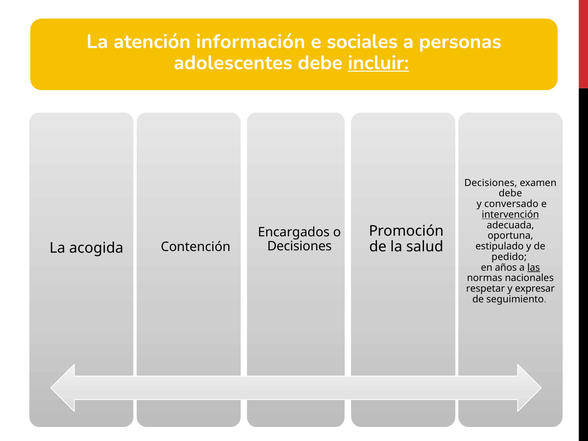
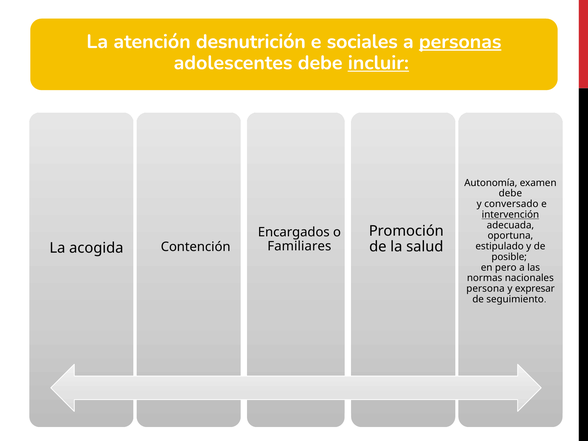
información: información -> desnutrición (251, 42)
personas underline: none -> present (460, 42)
Decisiones: Decisiones -> Autonomía (491, 183)
Decisiones: Decisiones -> Familiares (299, 246)
pedido: pedido -> posible (509, 257)
años: años -> pero (506, 267)
las underline: present -> none (534, 267)
respetar: respetar -> persona (485, 289)
